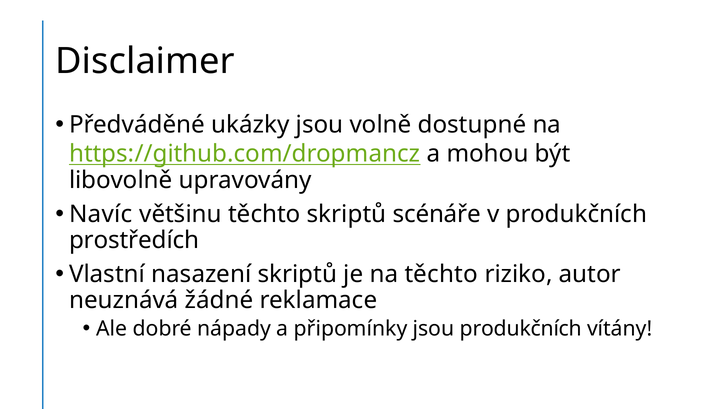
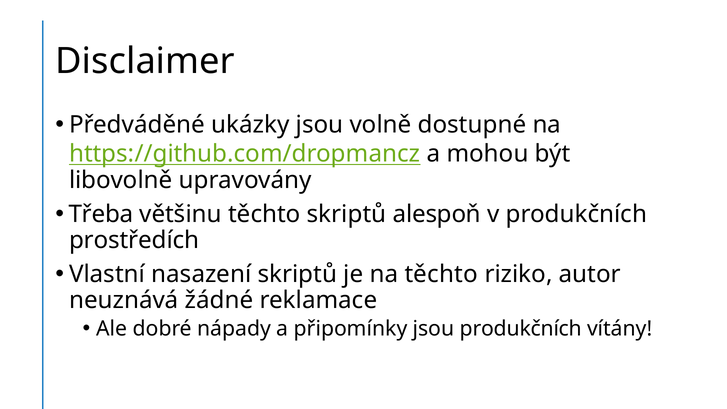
Navíc: Navíc -> Třeba (101, 214)
scénáře: scénáře -> alespoň (437, 214)
